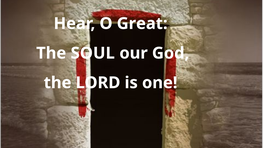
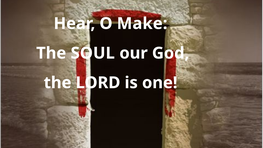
Great: Great -> Make (142, 24)
